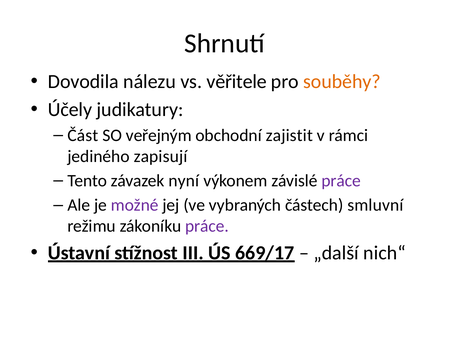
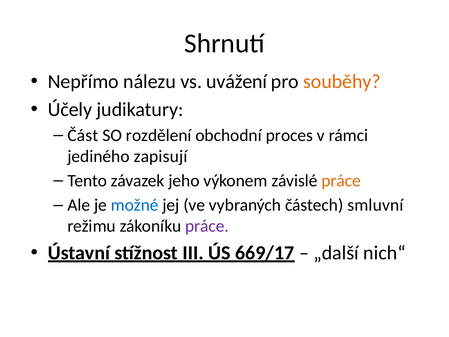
Dovodila: Dovodila -> Nepřímo (83, 81)
věřitele: věřitele -> uvážení (237, 81)
veřejným: veřejným -> rozdělení (159, 135)
zajistit: zajistit -> proces (289, 135)
nyní: nyní -> jeho (184, 181)
práce colour: purple -> orange (341, 181)
možné colour: purple -> blue (135, 205)
